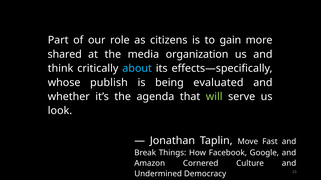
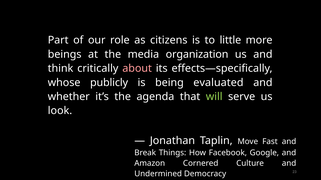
gain: gain -> little (230, 40)
shared: shared -> beings (65, 54)
about colour: light blue -> pink (137, 69)
publish: publish -> publicly (109, 83)
